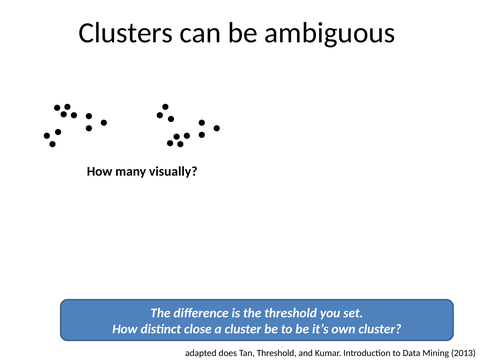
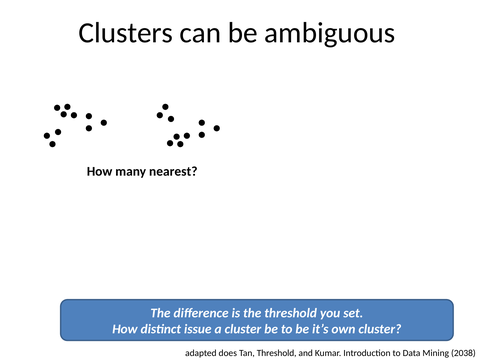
visually: visually -> nearest (173, 171)
close: close -> issue (198, 329)
2013: 2013 -> 2038 (463, 353)
